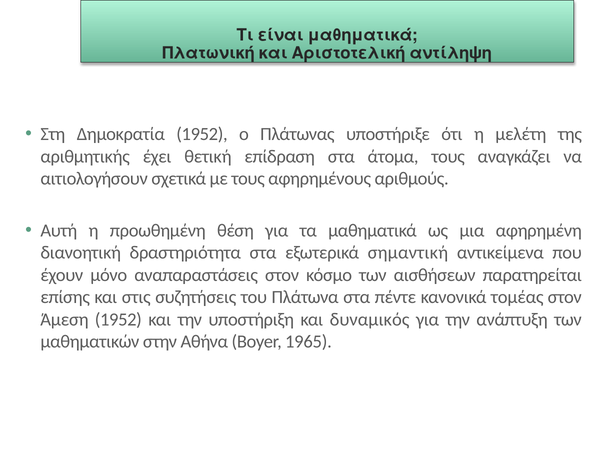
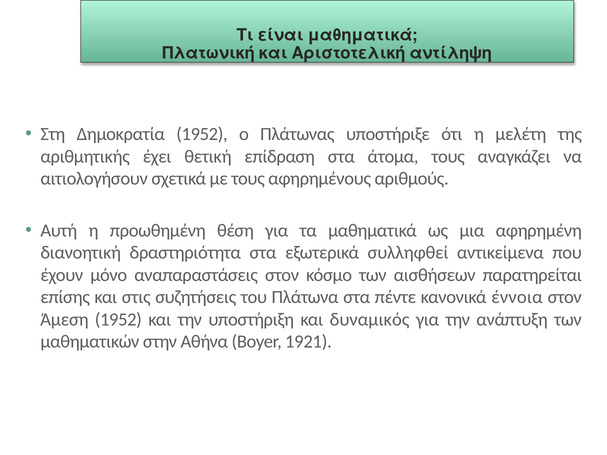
σημαντική: σημαντική -> συλληφθεί (408, 253)
τομέας: τομέας -> έννοια (517, 297)
1965: 1965 -> 1921 (308, 342)
